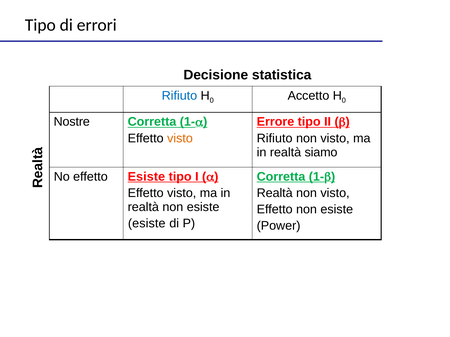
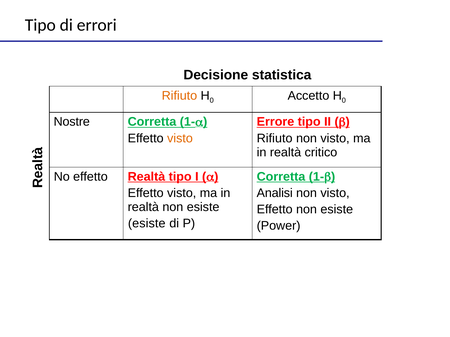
Rifiuto colour: blue -> orange (179, 96)
siamo: siamo -> critico (321, 152)
effetto Esiste: Esiste -> Realtà (146, 177)
Realtà: Realtà -> Analisi (275, 193)
